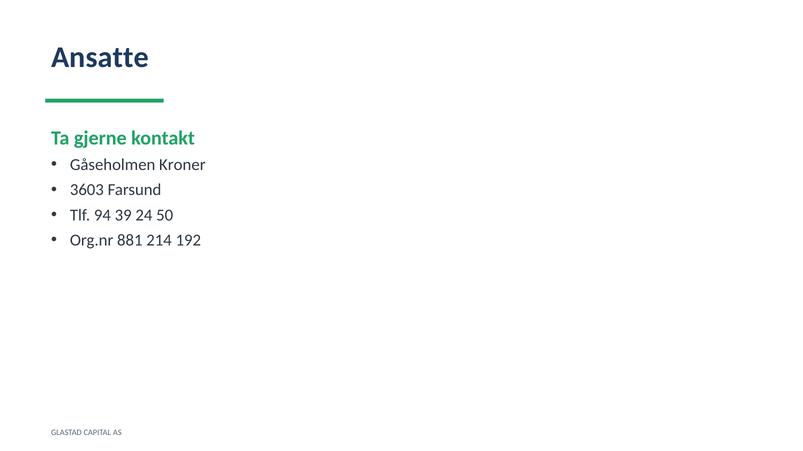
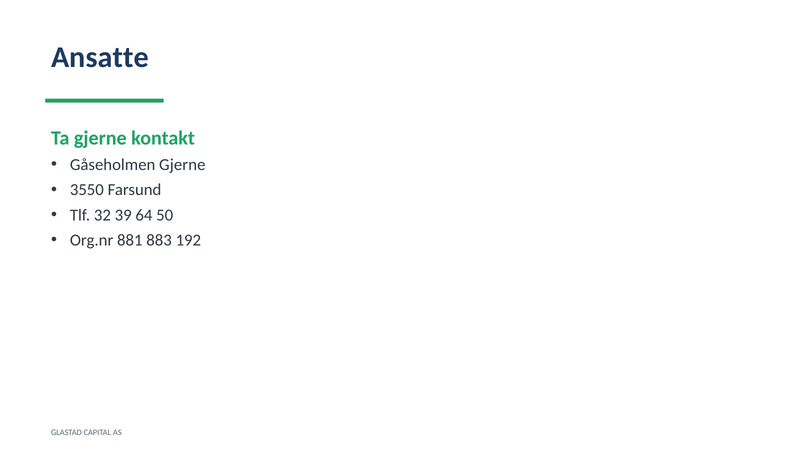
Gåseholmen Kroner: Kroner -> Gjerne (182, 165)
3603: 3603 -> 3550 (87, 190)
94: 94 -> 32 (102, 215)
24: 24 -> 64 (144, 215)
214: 214 -> 883 (159, 240)
